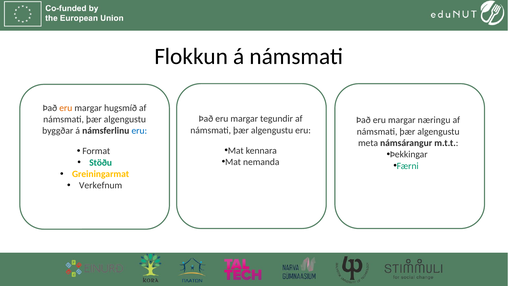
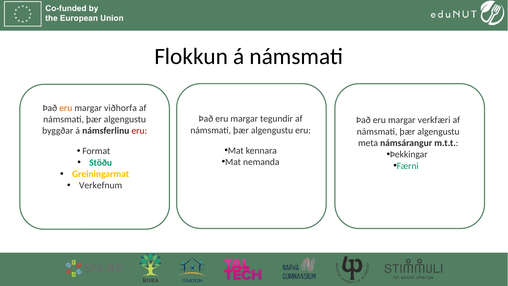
hugsmíð: hugsmíð -> viðhorfa (120, 108)
næringu: næringu -> verkfæri (434, 120)
eru colour: blue -> red (139, 131)
